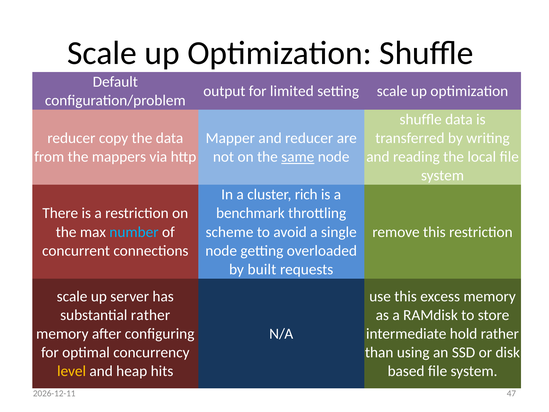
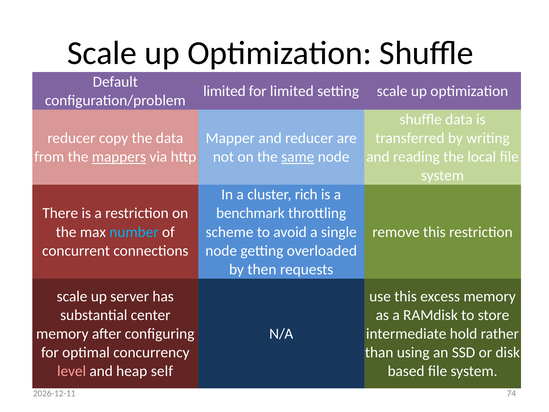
output: output -> limited (224, 91)
mappers underline: none -> present (119, 157)
built: built -> then (262, 269)
substantial rather: rather -> center (151, 315)
level colour: yellow -> pink (72, 371)
hits: hits -> self (162, 371)
47: 47 -> 74 (511, 393)
